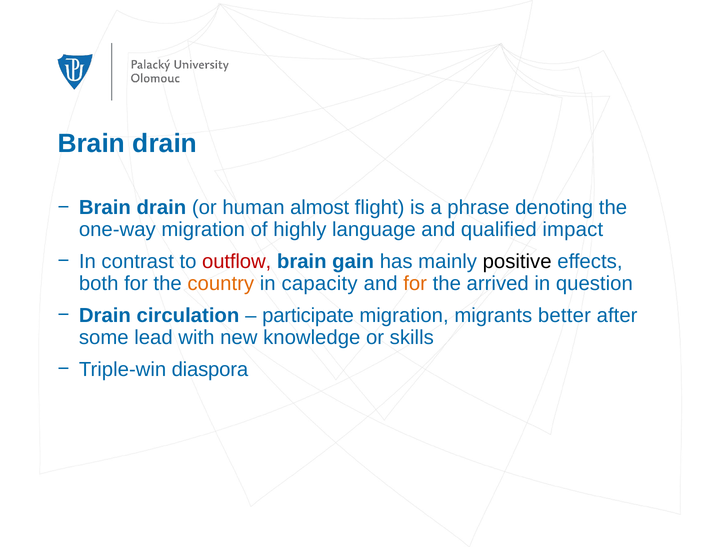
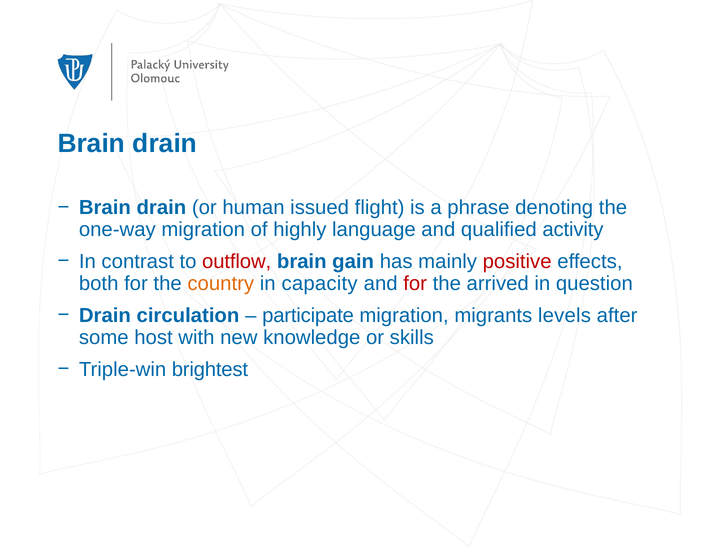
almost: almost -> issued (320, 208)
impact: impact -> activity (573, 230)
positive colour: black -> red (517, 262)
for colour: orange -> red (415, 284)
better: better -> levels (564, 316)
lead: lead -> host (153, 338)
diaspora: diaspora -> brightest (210, 370)
